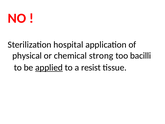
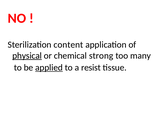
hospital: hospital -> content (68, 45)
physical underline: none -> present (27, 56)
bacilli: bacilli -> many (141, 56)
